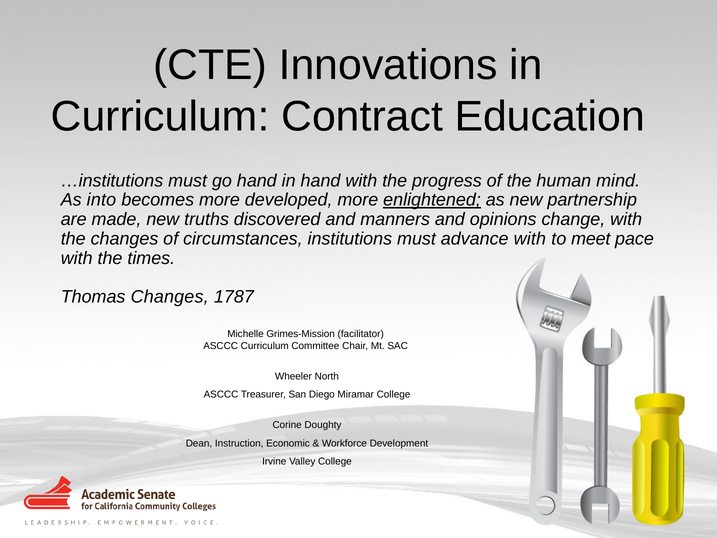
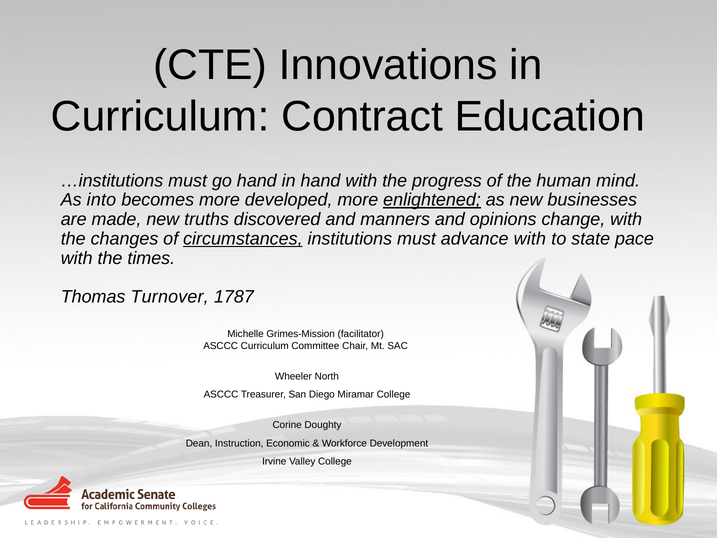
partnership: partnership -> businesses (592, 200)
circumstances underline: none -> present (243, 239)
meet: meet -> state (591, 239)
Thomas Changes: Changes -> Turnover (170, 297)
